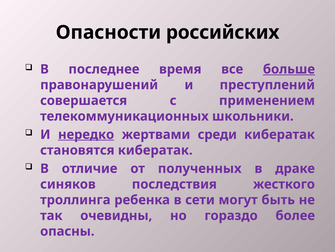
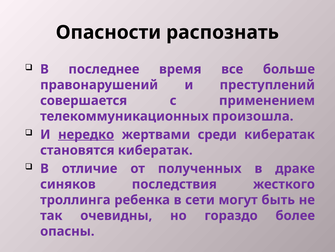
российских: российских -> распознать (222, 32)
больше underline: present -> none (289, 69)
школьники: школьники -> произошла (253, 116)
